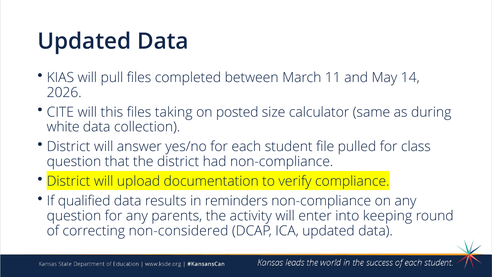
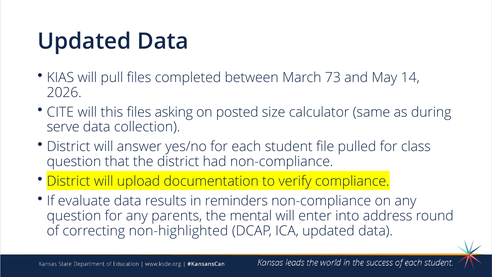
11: 11 -> 73 (333, 77)
taking: taking -> asking (174, 112)
white: white -> serve (63, 127)
qualified: qualified -> evaluate (84, 201)
activity: activity -> mental (251, 216)
keeping: keeping -> address (388, 216)
non-considered: non-considered -> non-highlighted (178, 231)
